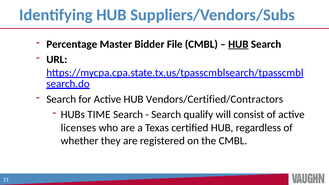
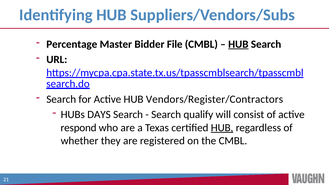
Vendors/Certified/Contractors: Vendors/Certified/Contractors -> Vendors/Register/Contractors (214, 99)
TIME: TIME -> DAYS (99, 115)
licenses: licenses -> respond (79, 128)
HUB underline: none -> present (222, 128)
